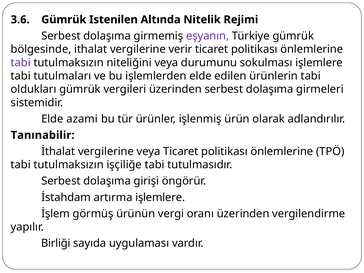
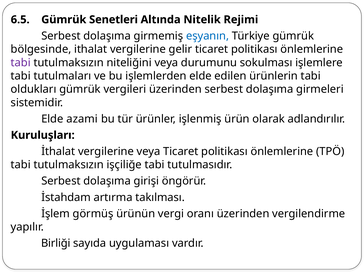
3.6: 3.6 -> 6.5 (20, 20)
Istenilen: Istenilen -> Senetleri (114, 20)
eşyanın colour: purple -> blue (208, 36)
verir: verir -> gelir (180, 49)
Tanınabilir: Tanınabilir -> Kuruluşları (43, 135)
artırma işlemlere: işlemlere -> takılması (160, 197)
